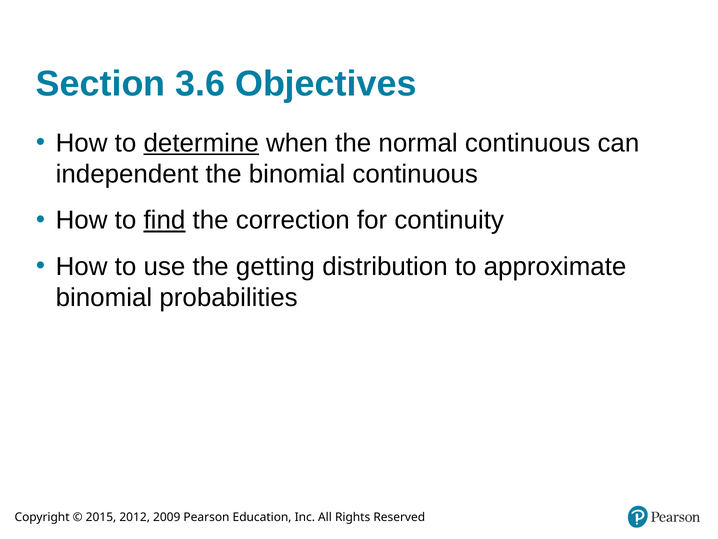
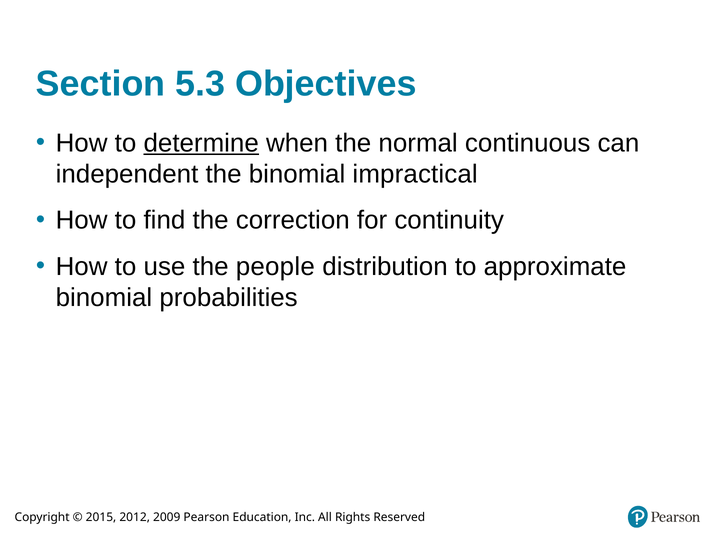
3.6: 3.6 -> 5.3 (200, 84)
binomial continuous: continuous -> impractical (415, 174)
find underline: present -> none (164, 220)
getting: getting -> people (275, 266)
